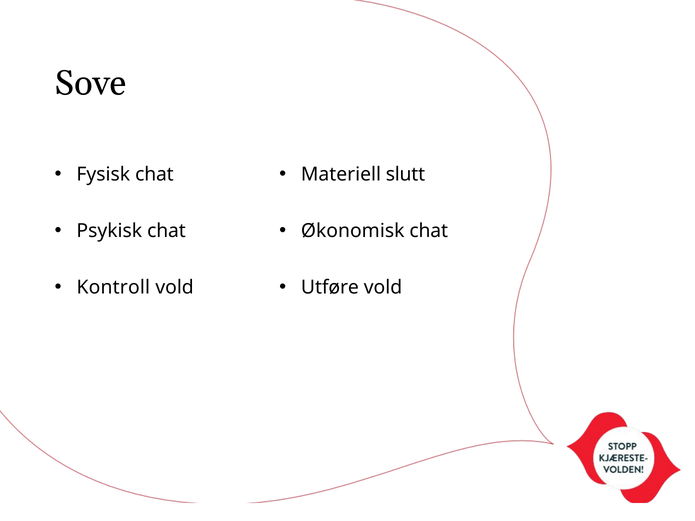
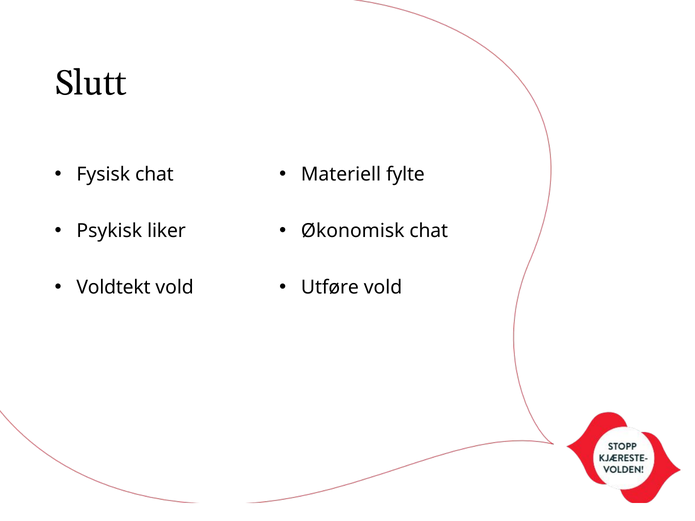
Sove: Sove -> Slutt (91, 83)
slutt: slutt -> fylte (405, 174)
Psykisk chat: chat -> liker (166, 231)
Kontroll: Kontroll -> Voldtekt (113, 288)
